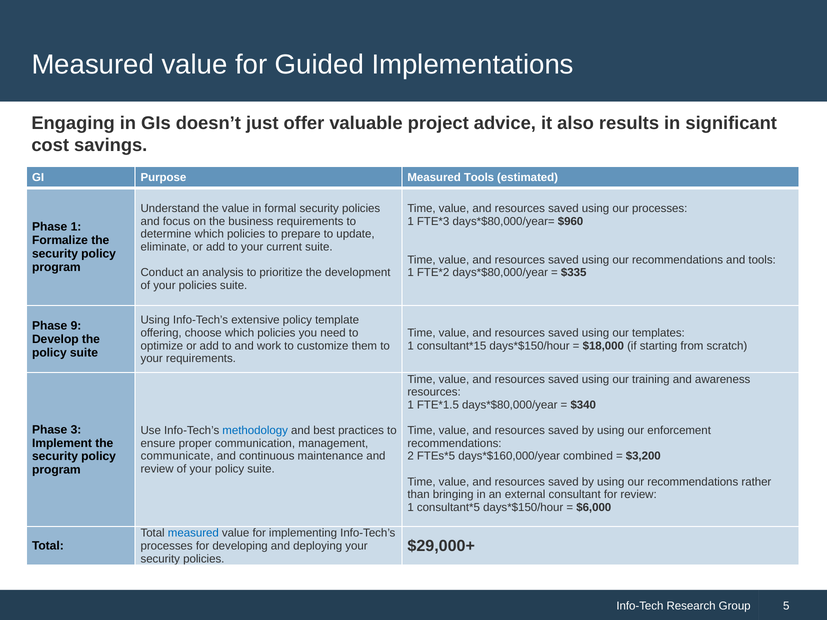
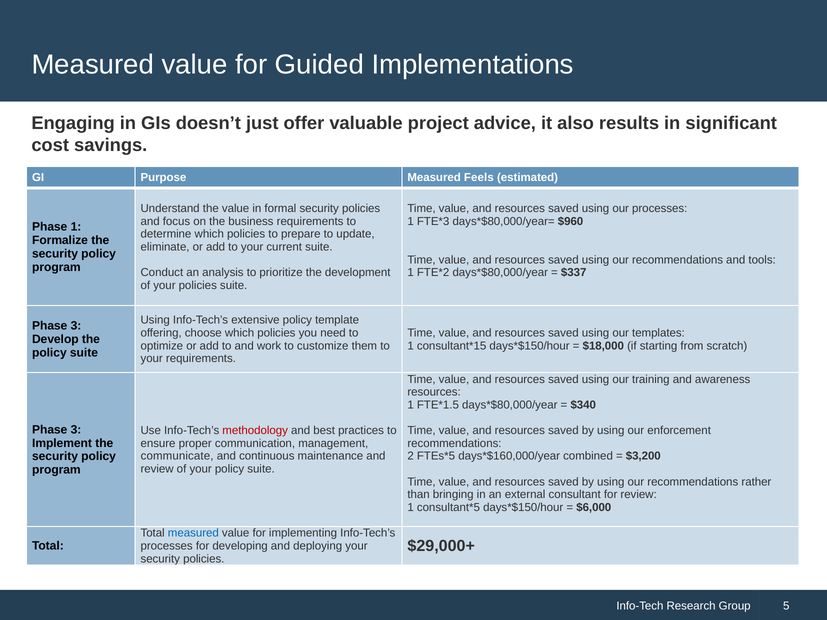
Measured Tools: Tools -> Feels (479, 177)
$335: $335 -> $337 (574, 273)
9: 9 -> 3 (76, 326)
methodology colour: blue -> red (255, 431)
